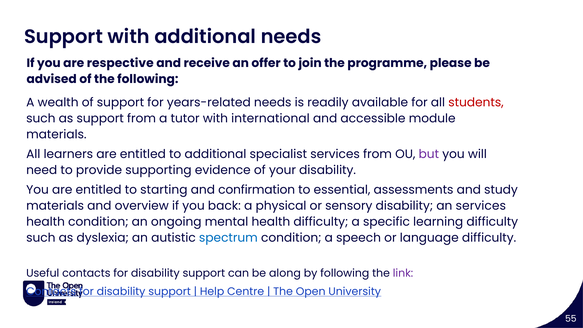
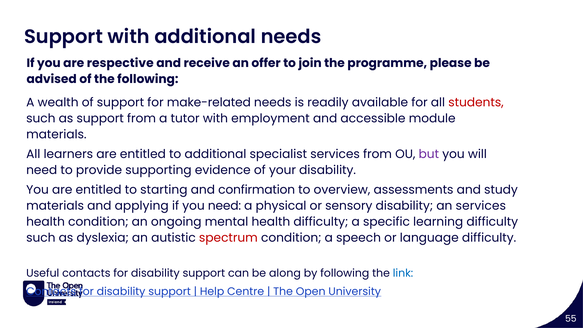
years-related: years-related -> make-related (209, 102)
international: international -> employment (270, 118)
essential: essential -> overview (342, 190)
overview: overview -> applying (142, 206)
you back: back -> need (224, 206)
spectrum colour: blue -> red (228, 238)
link colour: purple -> blue (403, 273)
